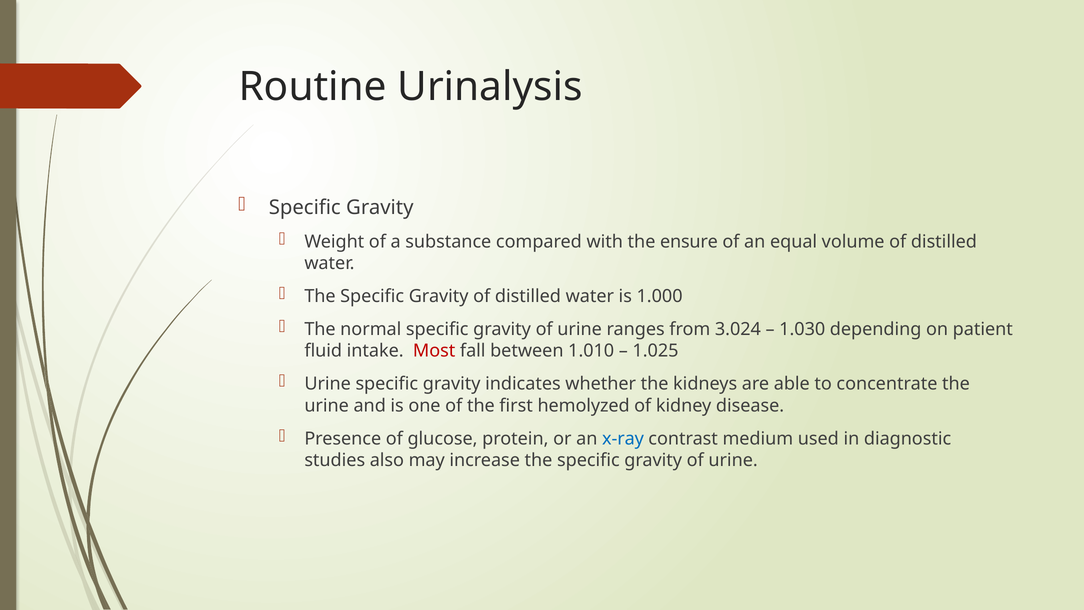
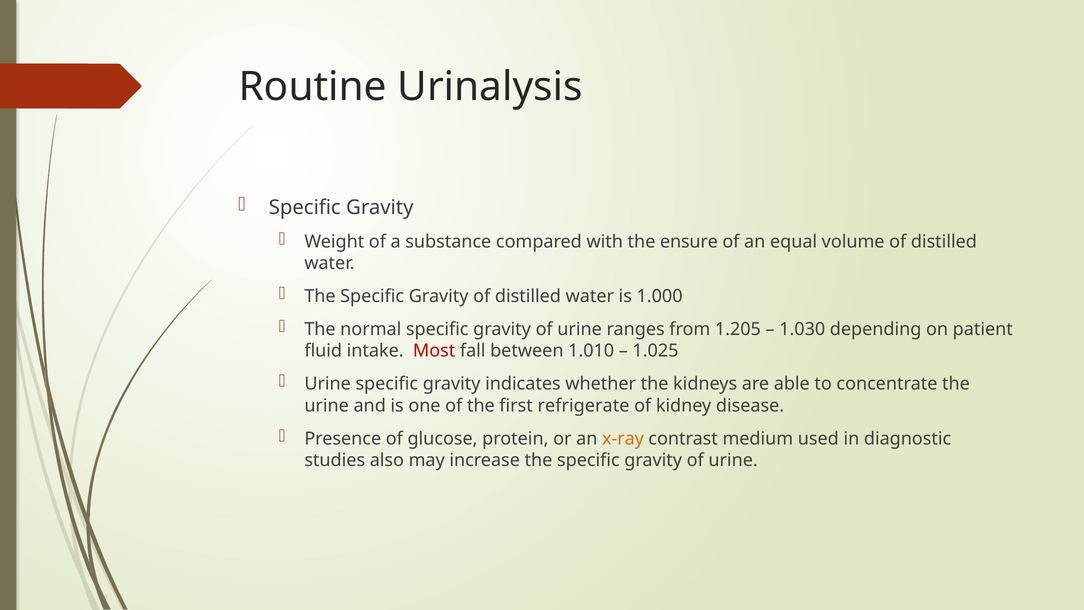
3.024: 3.024 -> 1.205 (738, 329)
hemolyzed: hemolyzed -> refrigerate (584, 405)
x-ray colour: blue -> orange (623, 438)
